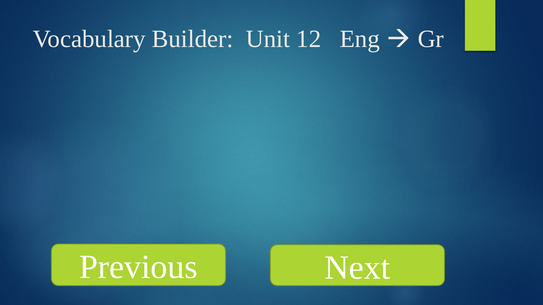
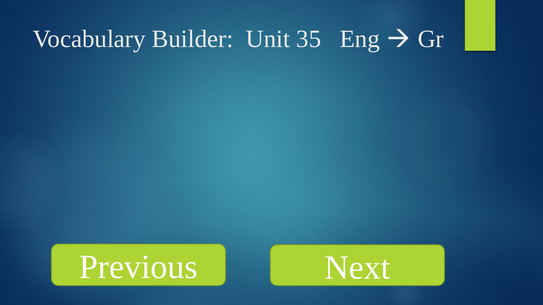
12: 12 -> 35 (309, 39)
